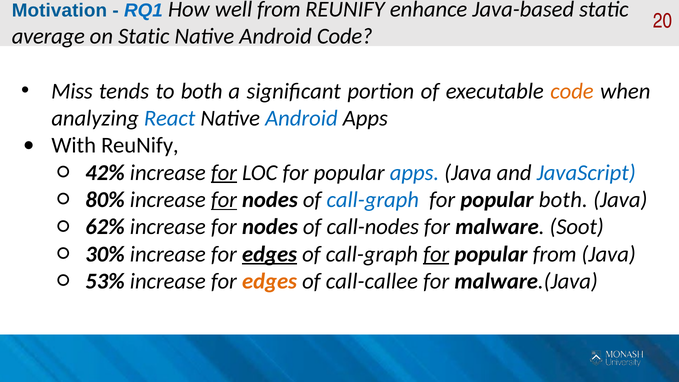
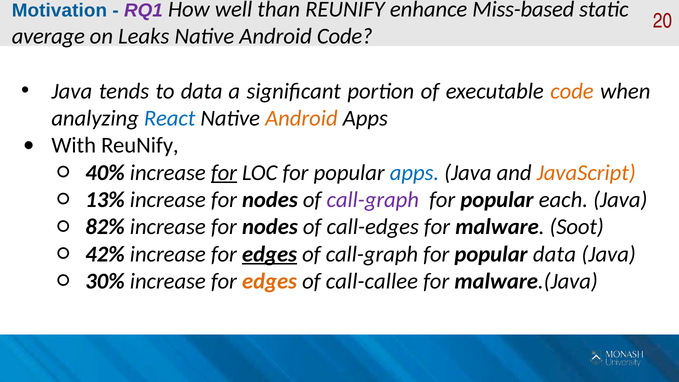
RQ1 colour: blue -> purple (143, 10)
well from: from -> than (279, 9)
Java-based: Java-based -> Miss-based (523, 9)
on Static: Static -> Leaks (144, 36)
Miss: Miss -> Java (72, 91)
to both: both -> data (202, 91)
Android colour: blue -> orange (301, 118)
42%: 42% -> 40% (105, 173)
JavaScript colour: blue -> orange (586, 173)
80%: 80% -> 13% (105, 200)
for underline: present -> none (224, 200)
call-graph colour: blue -> purple (373, 200)
popular both: both -> each (563, 200)
62%: 62% -> 82% (105, 227)
call-nodes: call-nodes -> call-edges (373, 227)
30%: 30% -> 42% (105, 254)
for underline: present -> none (436, 254)
popular from: from -> data (554, 254)
53%: 53% -> 30% (105, 281)
